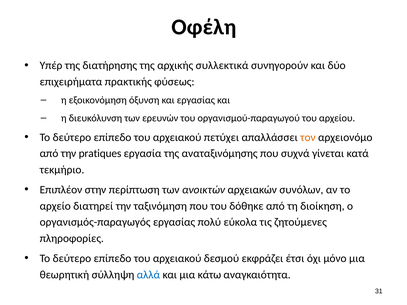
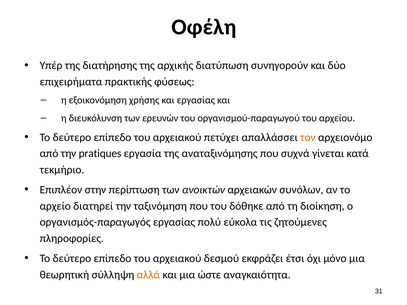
συλλεκτικά: συλλεκτικά -> διατύπωση (222, 66)
όξυνση: όξυνση -> χρήσης (144, 100)
αλλά colour: blue -> orange (148, 275)
κάτω: κάτω -> ώστε (209, 275)
